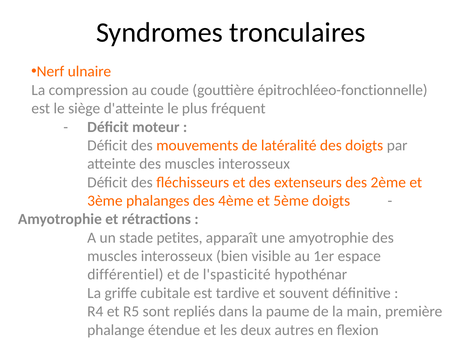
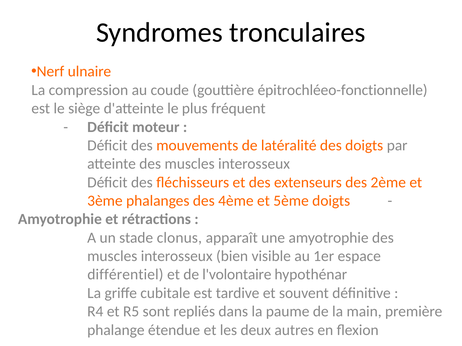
petites: petites -> clonus (179, 238)
l'spasticité: l'spasticité -> l'volontaire (237, 275)
